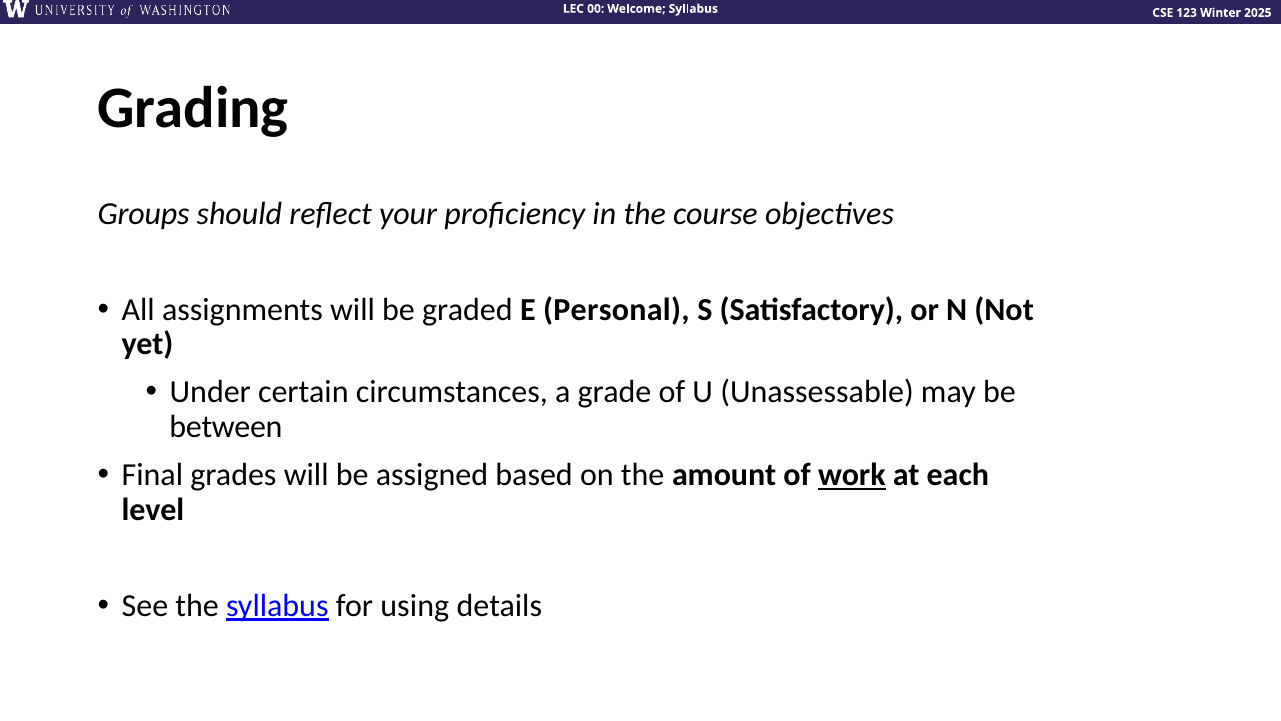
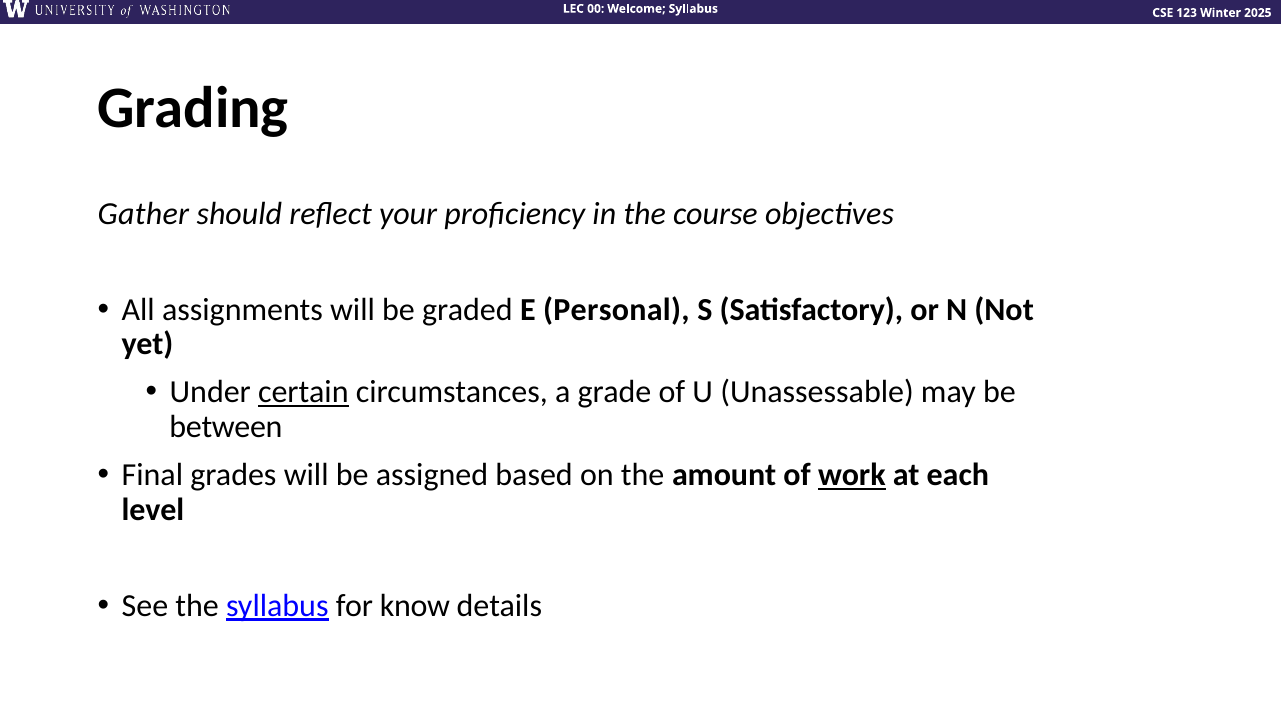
Groups: Groups -> Gather (143, 214)
certain underline: none -> present (303, 392)
using: using -> know (415, 605)
